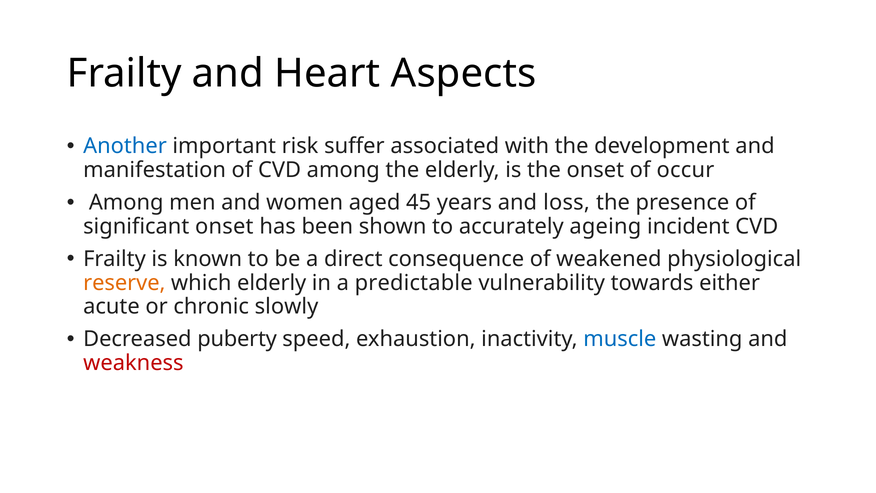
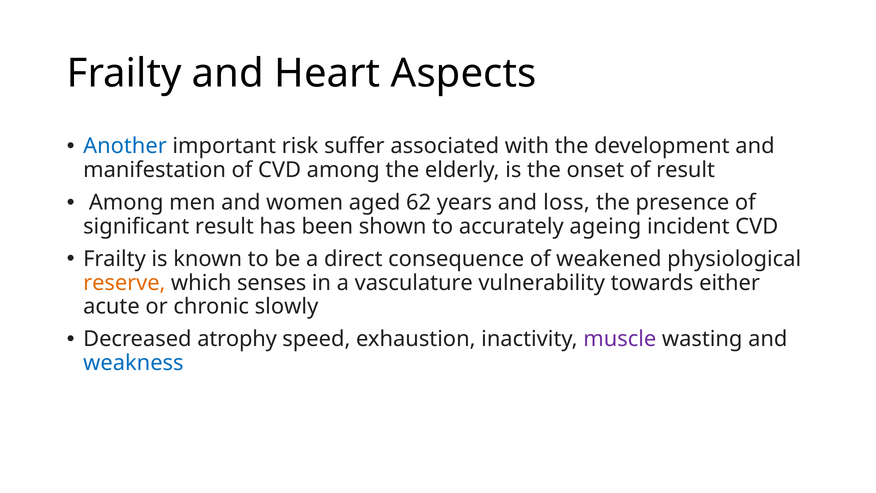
of occur: occur -> result (686, 170)
45: 45 -> 62 (419, 203)
significant onset: onset -> result (224, 226)
which elderly: elderly -> senses (272, 283)
predictable: predictable -> vasculature (414, 283)
puberty: puberty -> atrophy (237, 339)
muscle colour: blue -> purple (620, 339)
weakness colour: red -> blue (133, 363)
